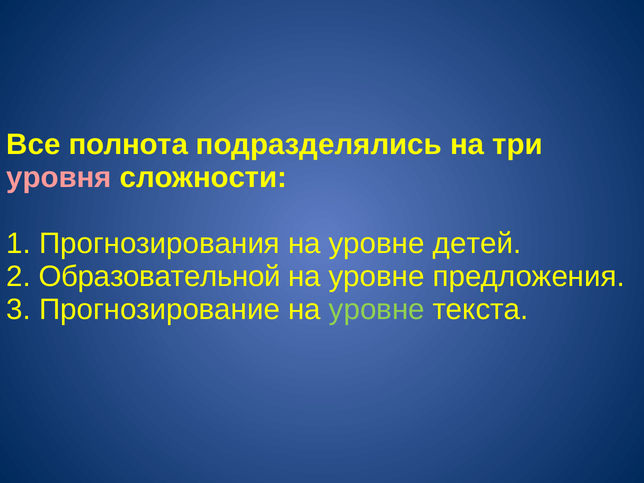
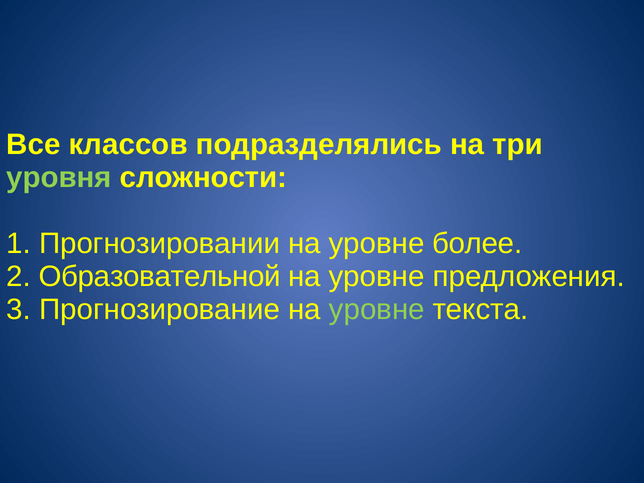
полнота: полнота -> классов (128, 144)
уровня colour: pink -> light green (59, 177)
Прогнозирования: Прогнозирования -> Прогнозировании (160, 243)
детей: детей -> более (477, 243)
